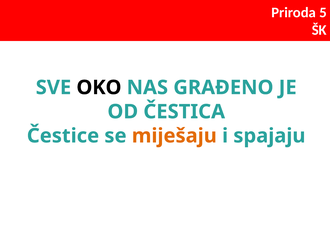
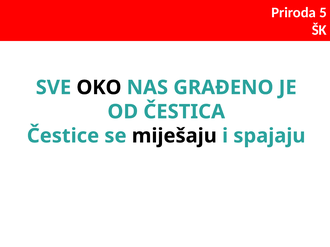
miješaju colour: orange -> black (174, 136)
